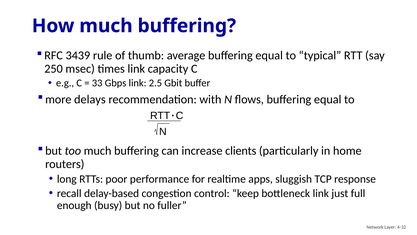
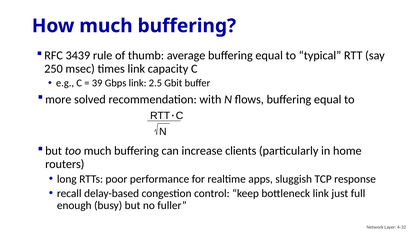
33: 33 -> 39 (97, 83)
delays: delays -> solved (90, 99)
